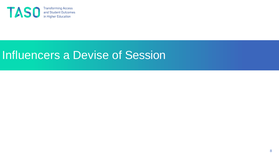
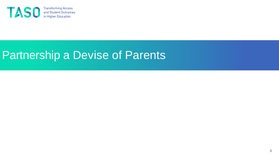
Influencers: Influencers -> Partnership (31, 55)
Session: Session -> Parents (145, 55)
